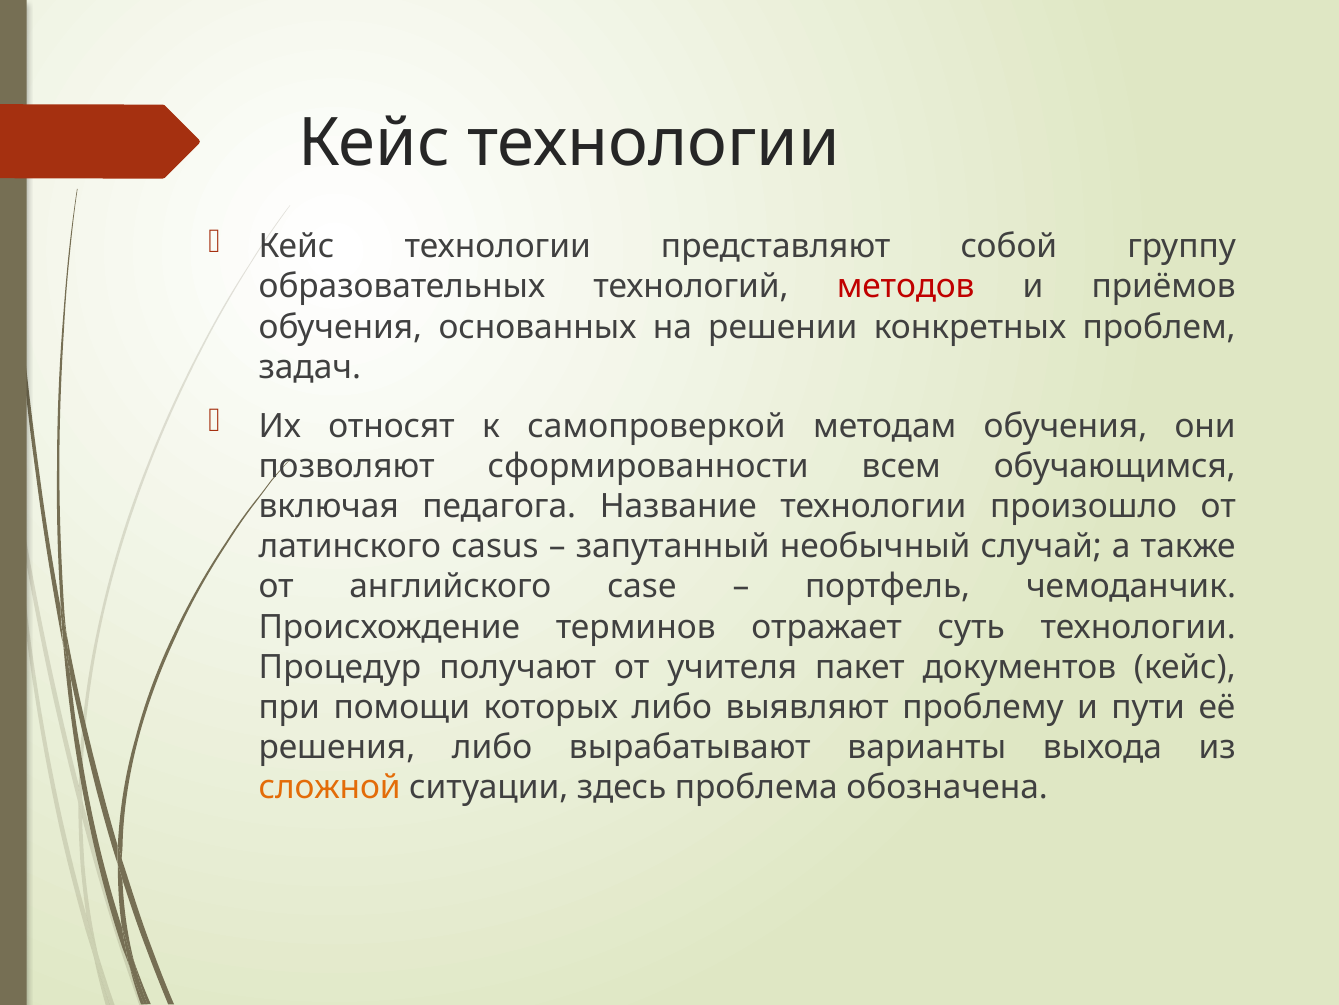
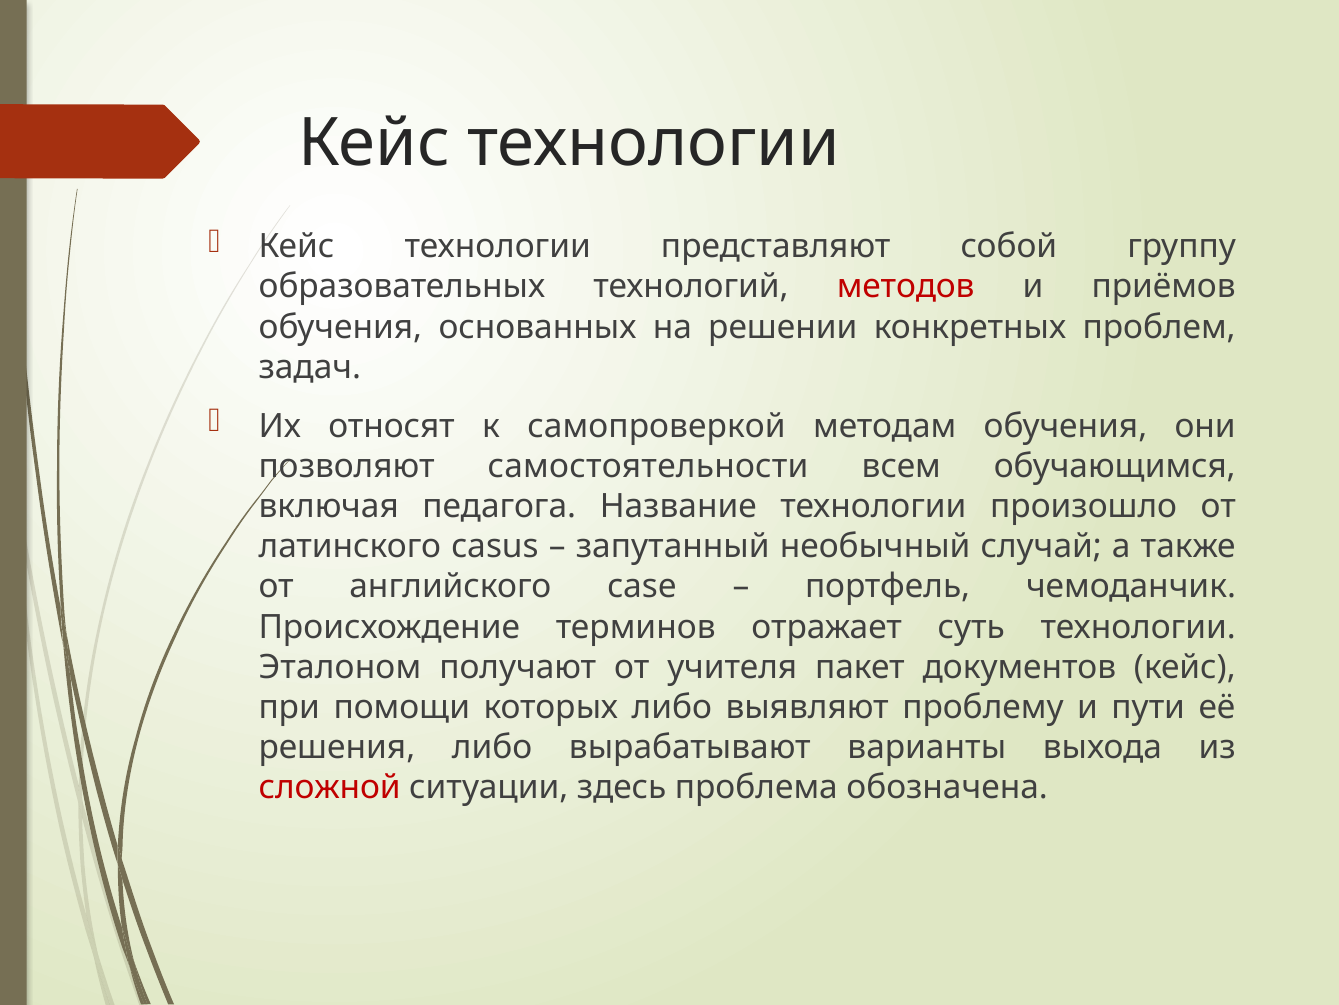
сформированности: сформированности -> самостоятельности (648, 466)
Процедур: Процедур -> Эталоном (340, 667)
сложной colour: orange -> red (330, 787)
